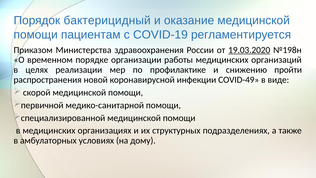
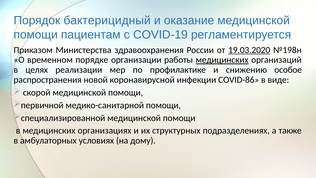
медицинских underline: none -> present (222, 60)
пройти: пройти -> особое (288, 70)
COVID-49: COVID-49 -> COVID-86 (239, 80)
